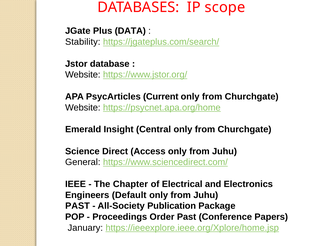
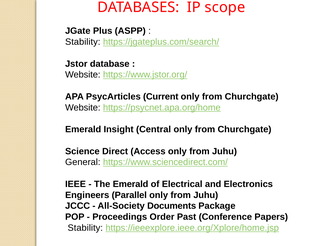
DATA: DATA -> ASPP (130, 31)
The Chapter: Chapter -> Emerald (131, 184)
Default: Default -> Parallel (129, 195)
PAST: PAST -> JCCC (78, 206)
Publication: Publication -> Documents (172, 206)
January: January -> Stability (85, 228)
